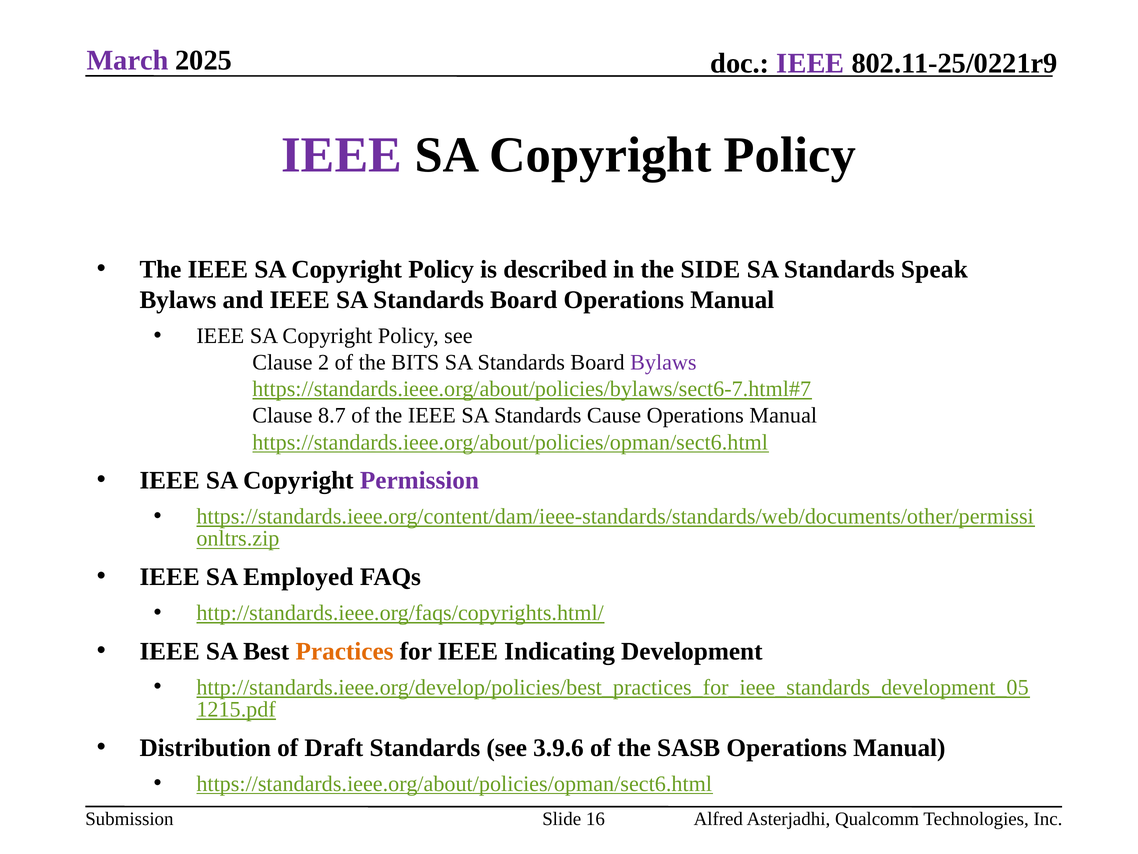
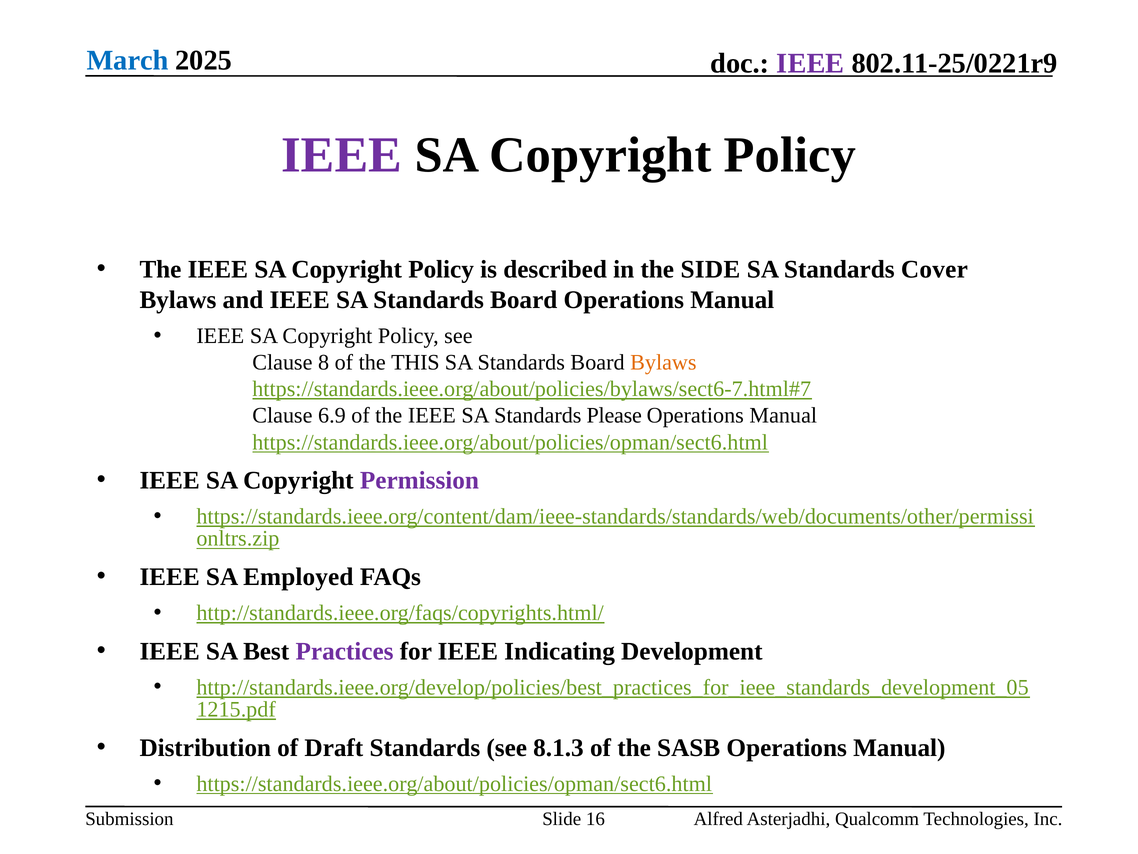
March colour: purple -> blue (128, 60)
Speak: Speak -> Cover (934, 269)
2: 2 -> 8 (324, 362)
BITS: BITS -> THIS (415, 362)
Bylaws colour: purple -> orange (663, 362)
8.7: 8.7 -> 6.9 (332, 415)
Cause: Cause -> Please (614, 415)
Practices colour: orange -> purple (345, 651)
3.9.6: 3.9.6 -> 8.1.3 (558, 747)
